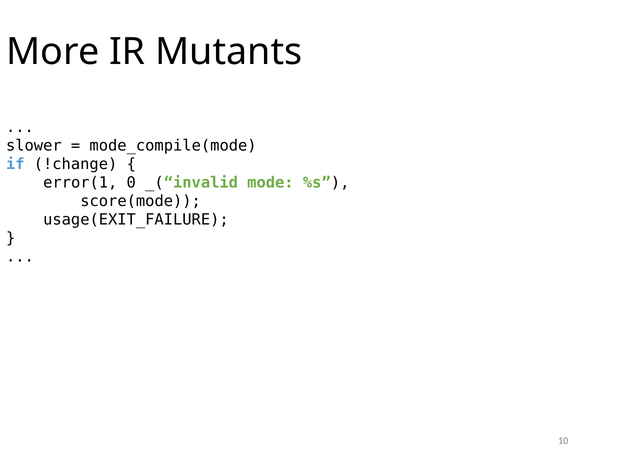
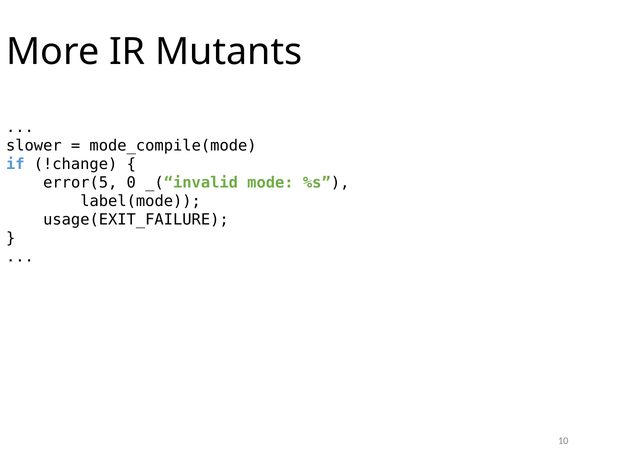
error(1: error(1 -> error(5 (80, 183)
score(mode: score(mode -> label(mode (141, 201)
